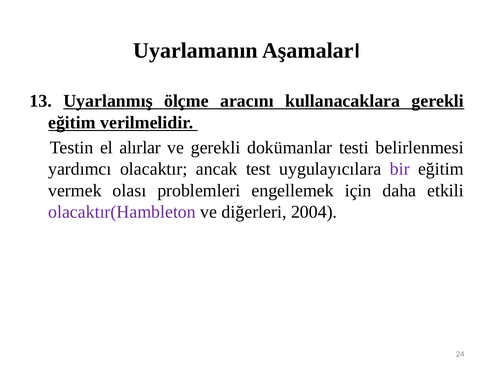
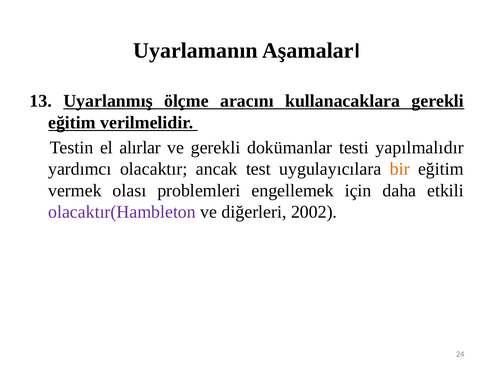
belirlenmesi: belirlenmesi -> yapılmalıdır (420, 147)
bir colour: purple -> orange (400, 169)
2004: 2004 -> 2002 (314, 212)
